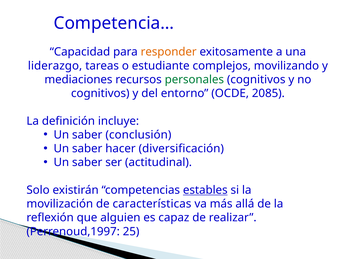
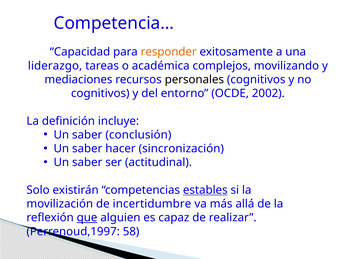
estudiante: estudiante -> académica (161, 66)
personales colour: green -> black (194, 79)
2085: 2085 -> 2002 (268, 93)
diversificación: diversificación -> sincronización (181, 148)
características: características -> incertidumbre (152, 204)
que underline: none -> present (87, 217)
25: 25 -> 58 (131, 231)
